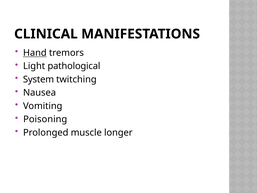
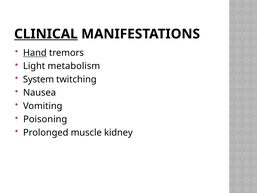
CLINICAL underline: none -> present (46, 34)
pathological: pathological -> metabolism (74, 66)
longer: longer -> kidney (118, 132)
